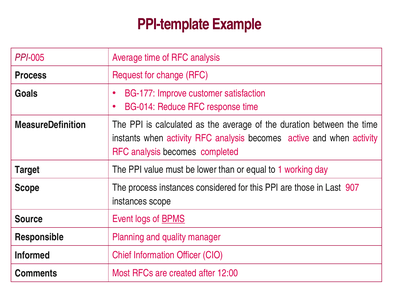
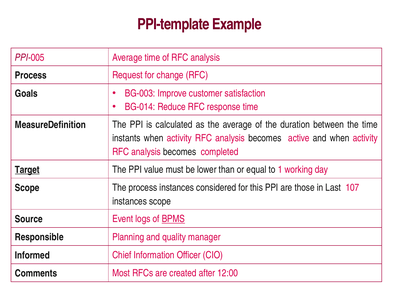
BG-177: BG-177 -> BG-003 (140, 93)
Target underline: none -> present (27, 170)
907: 907 -> 107 (352, 188)
